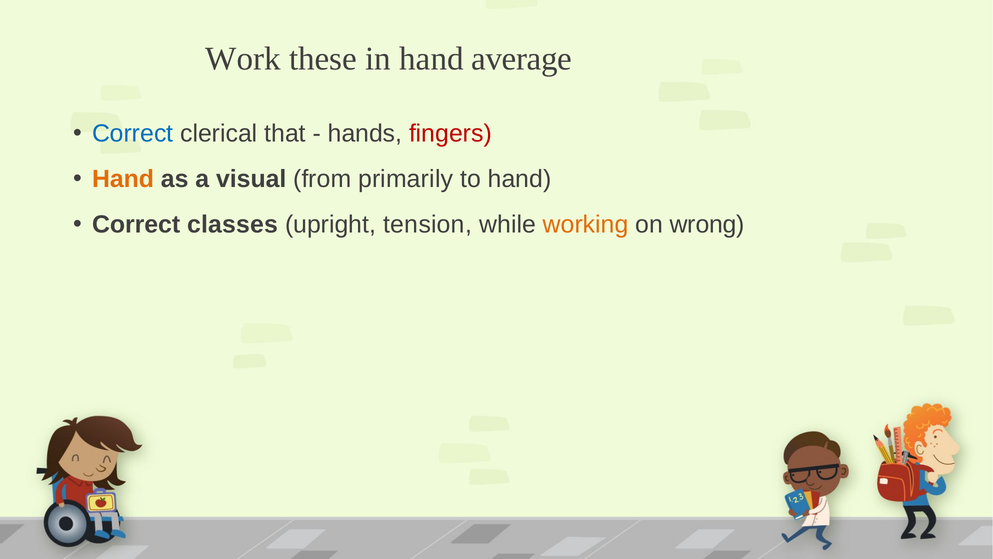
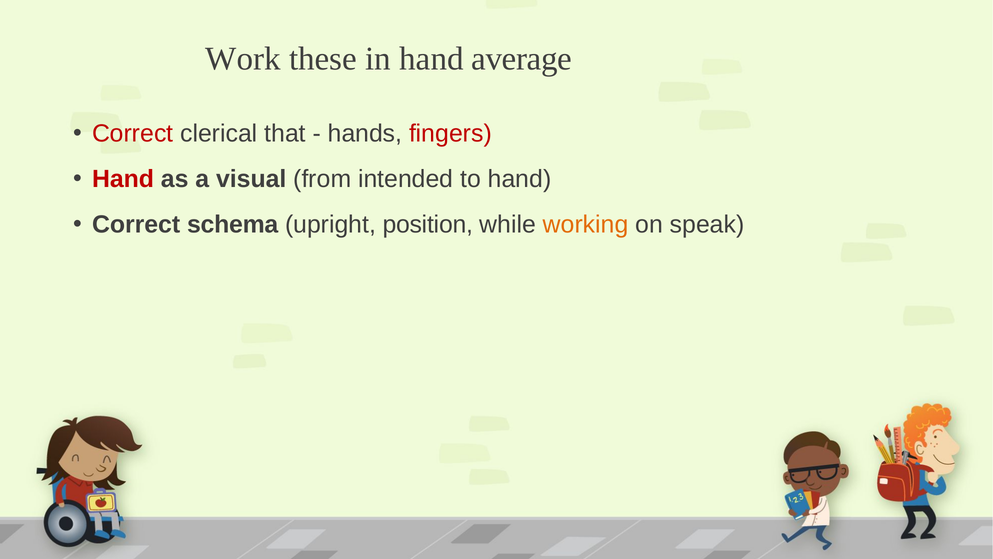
Correct colour: blue -> red (133, 133)
Hand colour: orange -> red (123, 179)
primarily: primarily -> intended (406, 179)
classes: classes -> schema (233, 224)
tension: tension -> position (428, 224)
wrong: wrong -> speak (707, 224)
